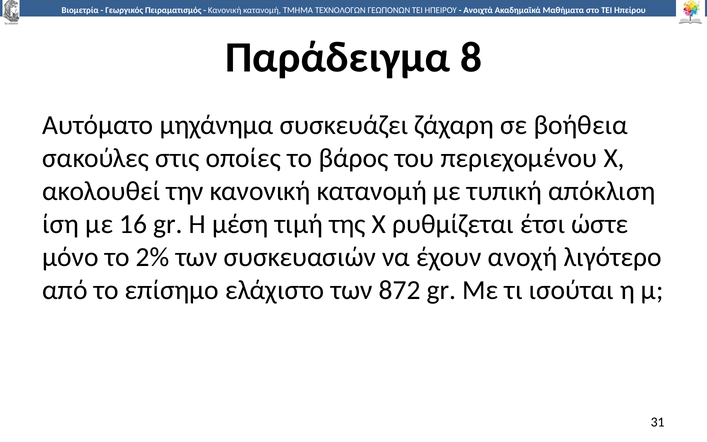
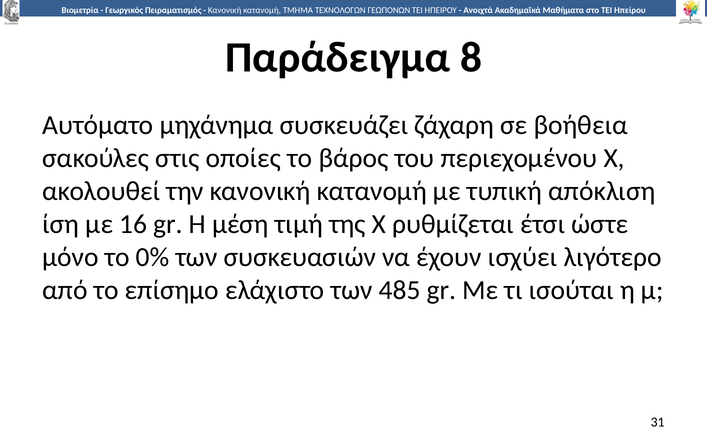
2%: 2% -> 0% (153, 257)
ανοχή: ανοχή -> ισχύει (523, 257)
872: 872 -> 485 (400, 290)
